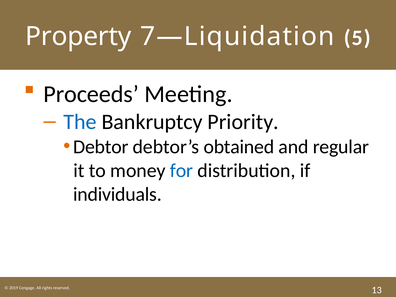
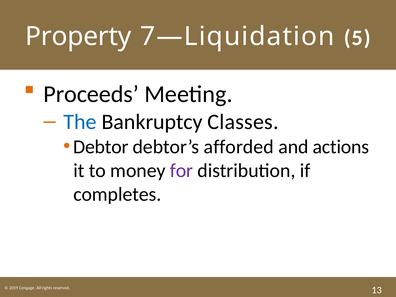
Priority: Priority -> Classes (243, 122)
obtained: obtained -> afforded (239, 147)
regular: regular -> actions (341, 147)
for colour: blue -> purple (182, 170)
individuals: individuals -> completes (117, 194)
